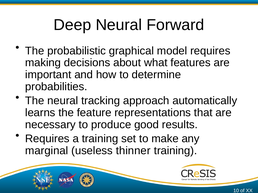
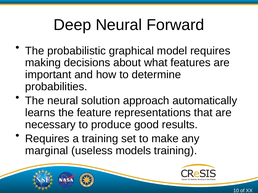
tracking: tracking -> solution (101, 101)
thinner: thinner -> models (133, 151)
